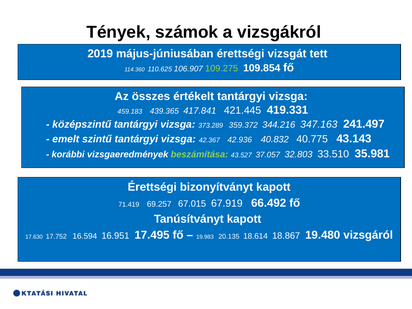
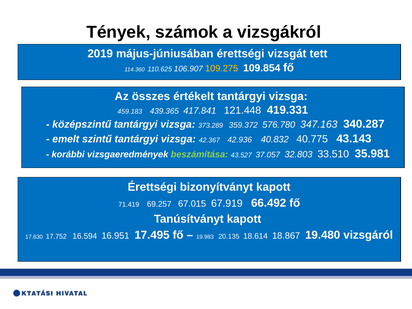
109.275 colour: light green -> yellow (222, 68)
421.445: 421.445 -> 121.448 (243, 111)
344.216: 344.216 -> 576.780 (279, 125)
241.497: 241.497 -> 340.287 (364, 124)
